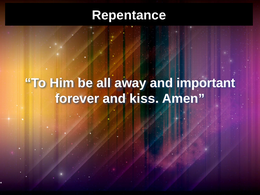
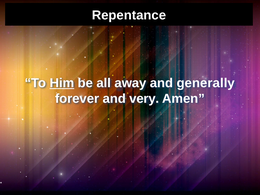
Him underline: none -> present (62, 83)
important: important -> generally (206, 83)
kiss: kiss -> very (144, 99)
